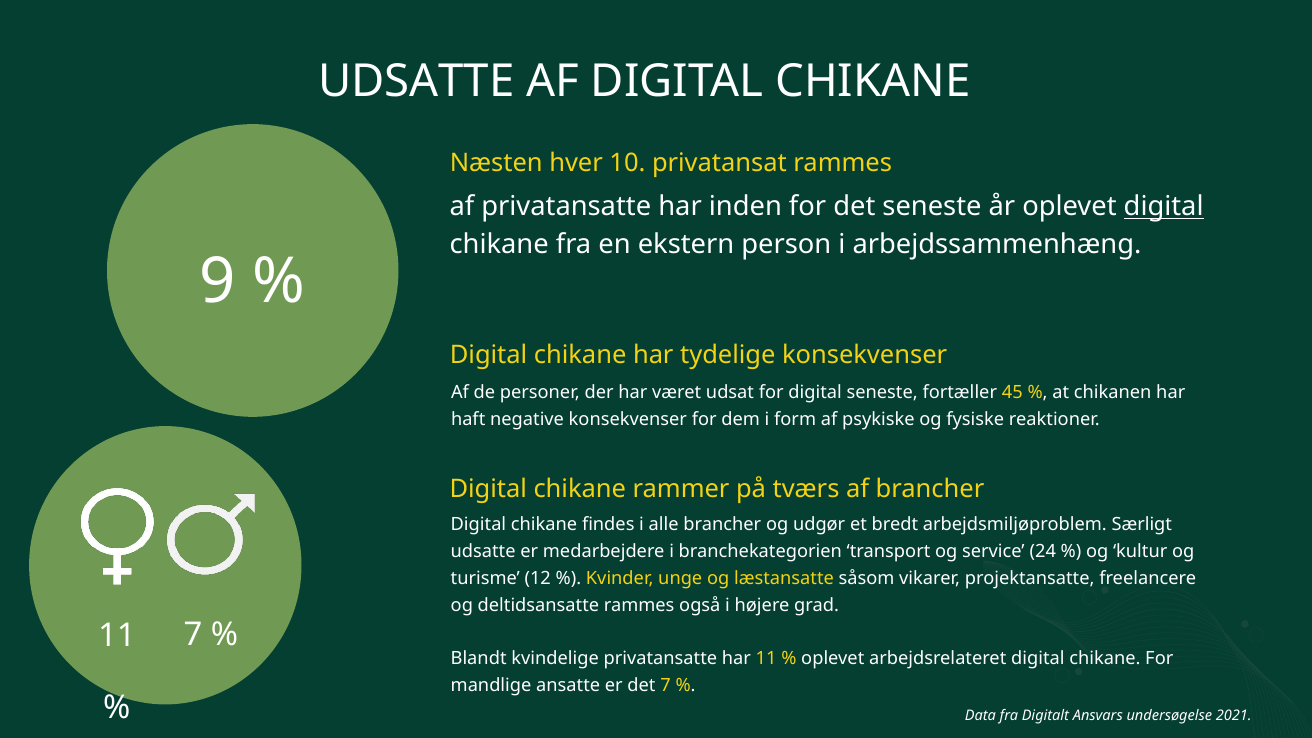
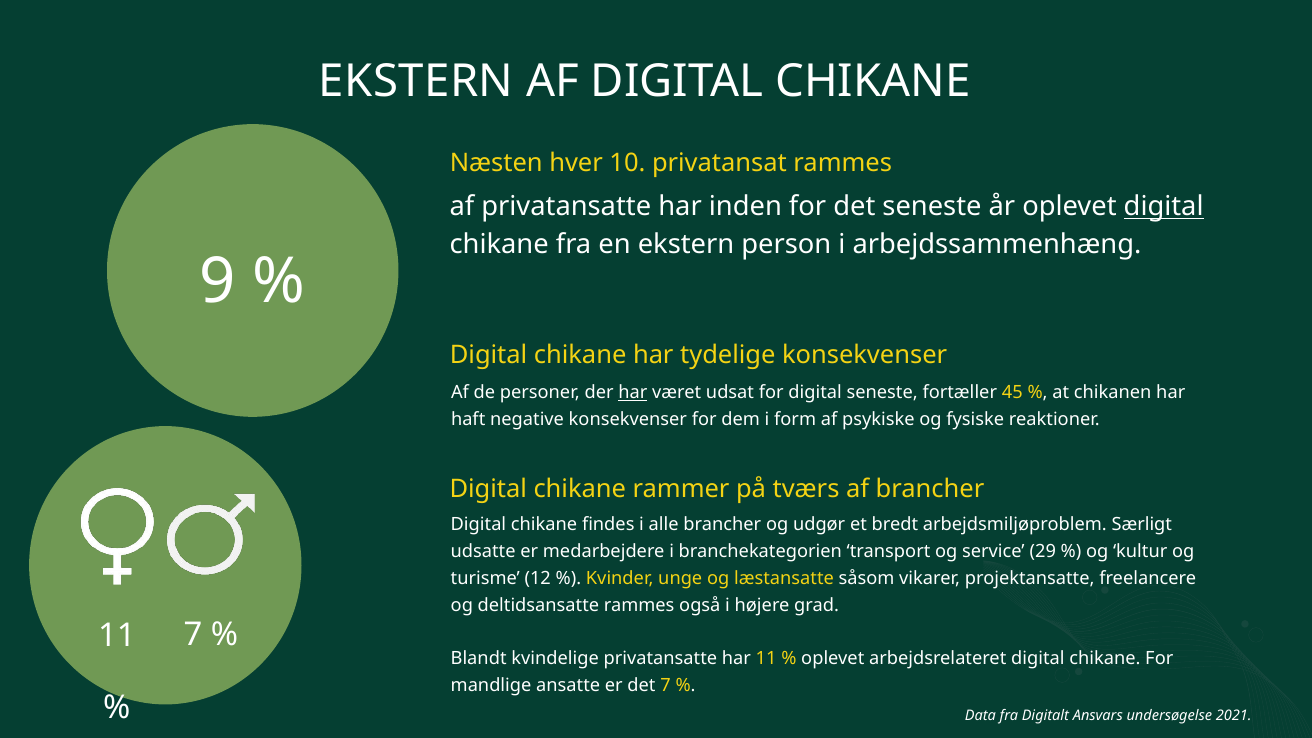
UDSATTE: UDSATTE -> EKSTERN (416, 82)
har underline: none -> present (633, 392)
24: 24 -> 29 (1043, 551)
